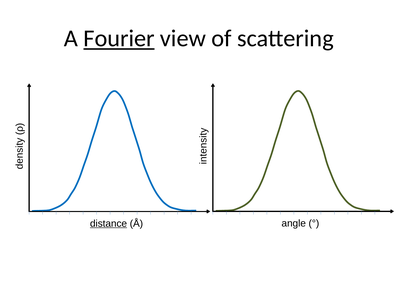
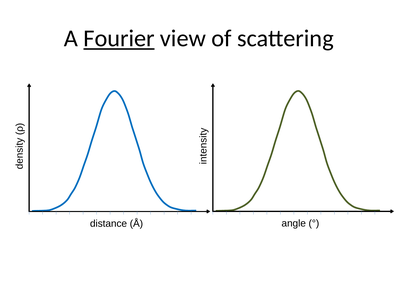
distance underline: present -> none (109, 224)
